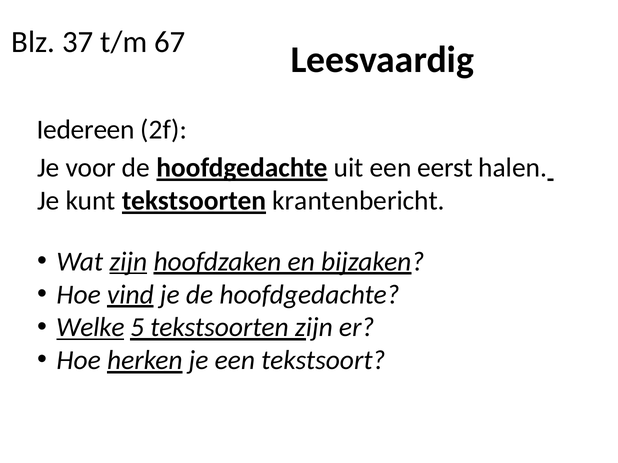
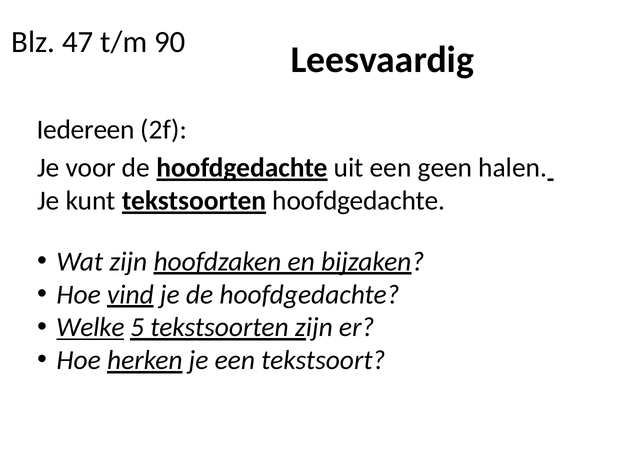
37: 37 -> 47 (78, 42)
67: 67 -> 90 (170, 42)
eerst: eerst -> geen (445, 168)
krantenbericht: krantenbericht -> hoofdgedachte (359, 201)
zijn underline: present -> none (128, 262)
